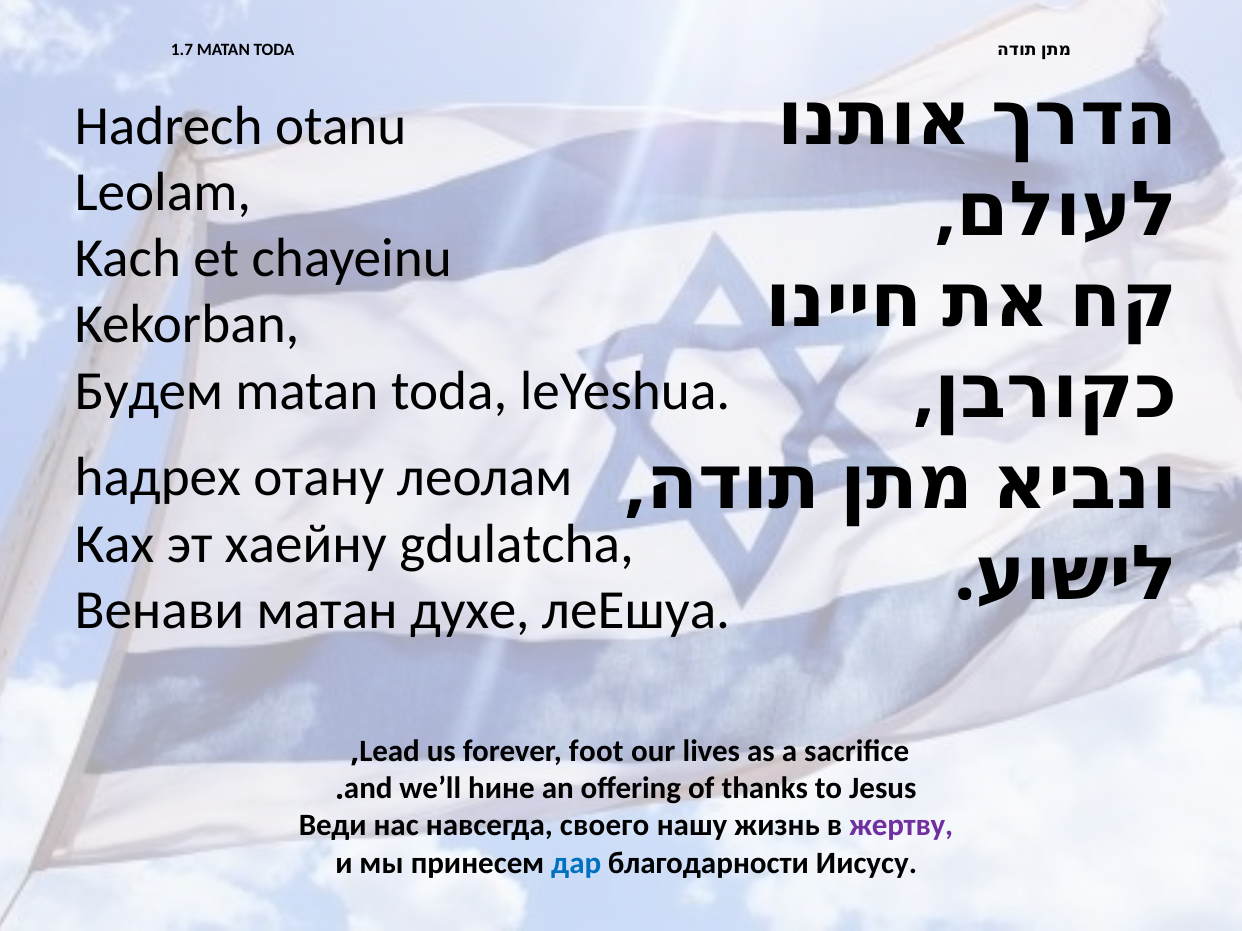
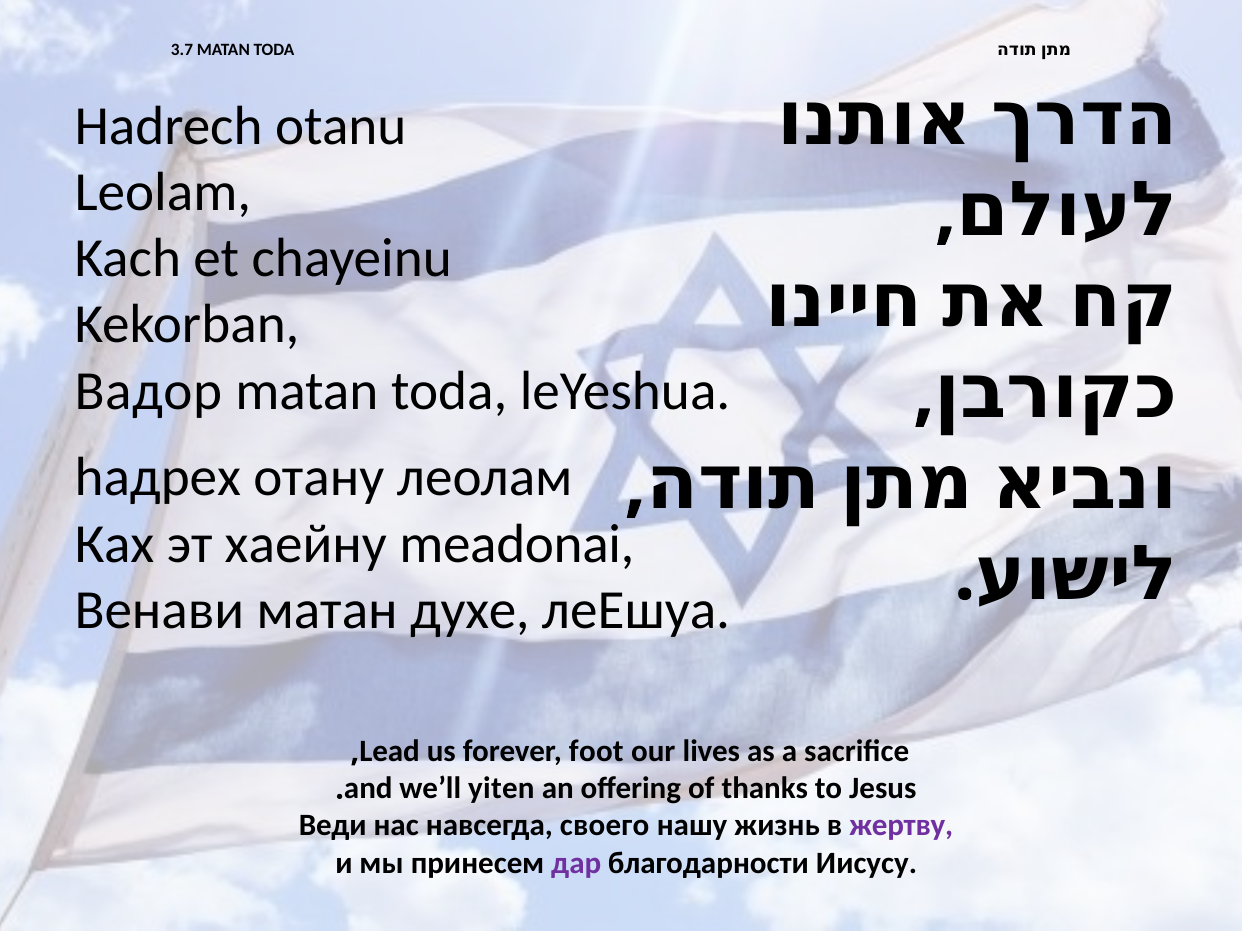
1.7: 1.7 -> 3.7 (182, 50)
Будем: Будем -> Вадор (148, 391)
gdulatcha: gdulatcha -> meadonai (517, 544)
hине: hине -> yiten (501, 789)
дар colour: blue -> purple (576, 863)
